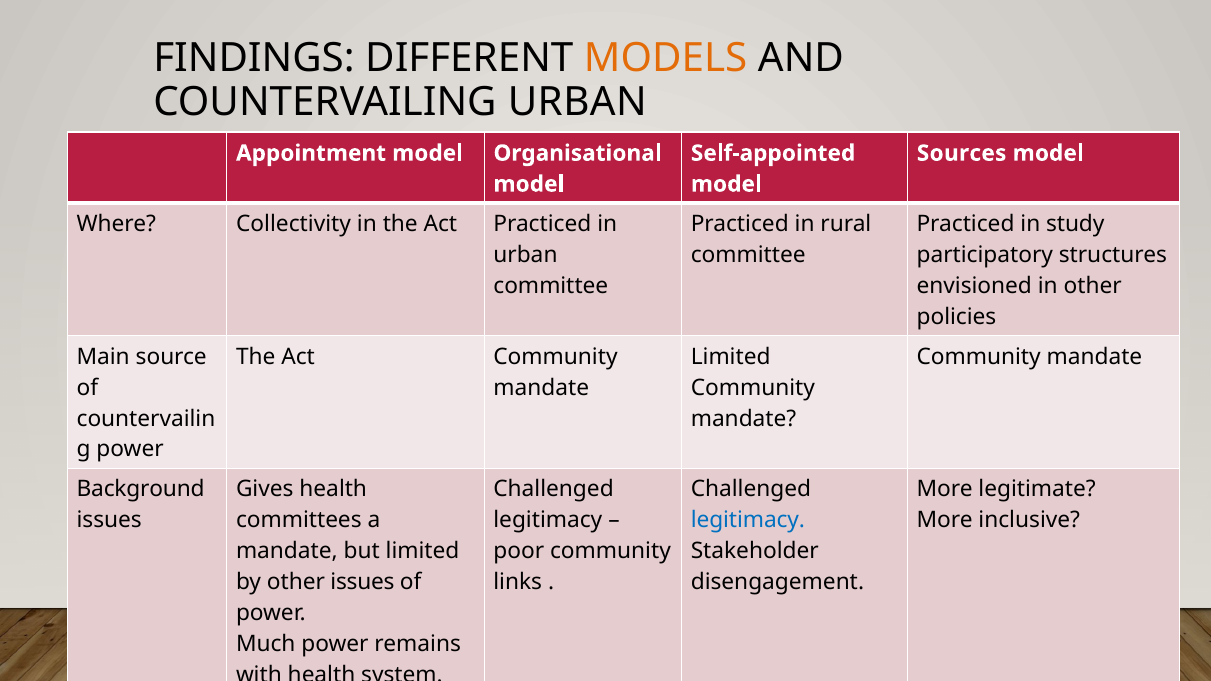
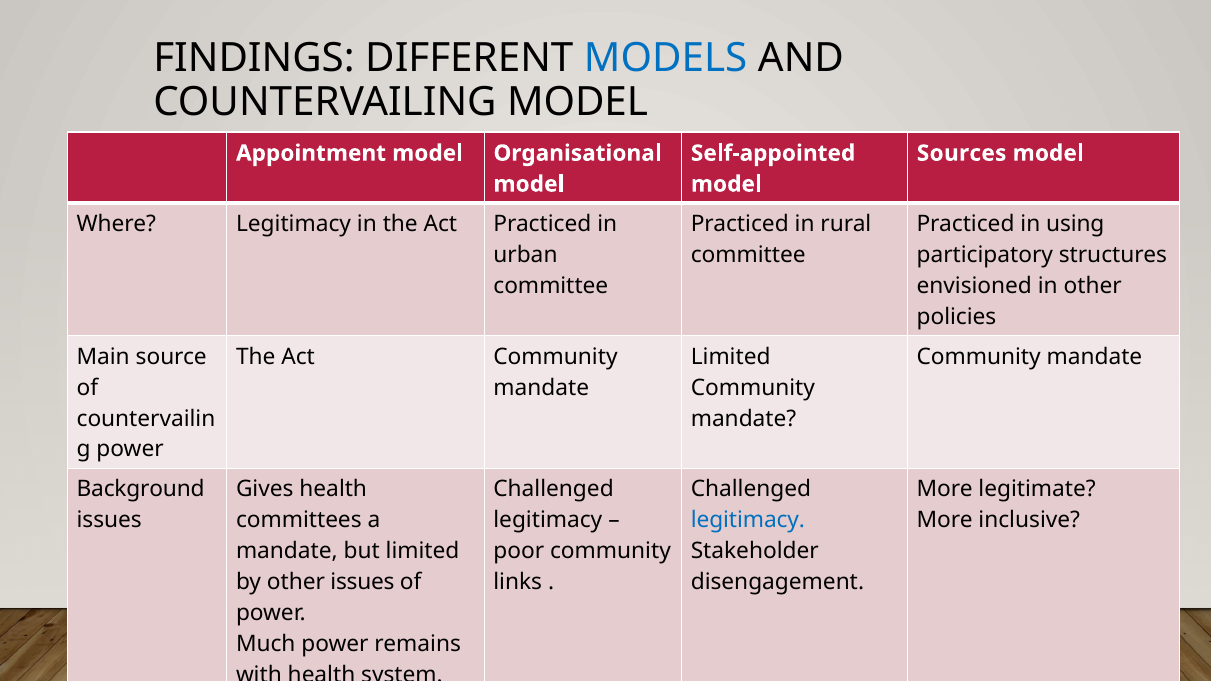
MODELS colour: orange -> blue (666, 58)
COUNTERVAILING URBAN: URBAN -> MODEL (578, 102)
Where Collectivity: Collectivity -> Legitimacy (294, 224)
study: study -> using (1075, 224)
